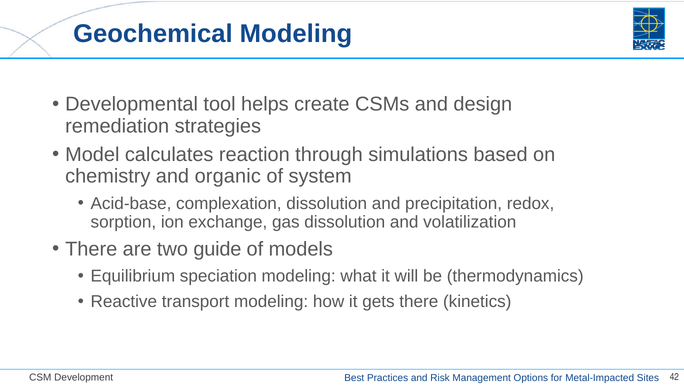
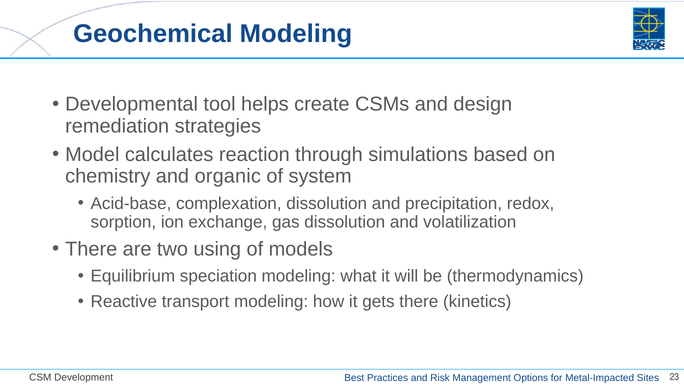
guide: guide -> using (217, 249)
42: 42 -> 23 (674, 377)
